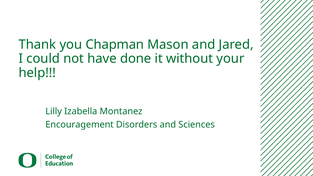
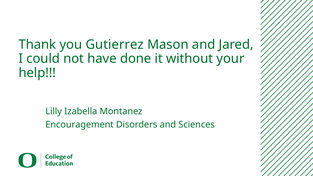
Chapman: Chapman -> Gutierrez (115, 45)
